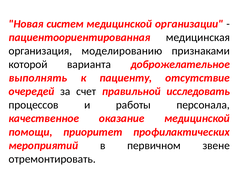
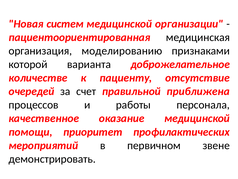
выполнять: выполнять -> количестве (38, 78)
исследовать: исследовать -> приближена (198, 91)
отремонтировать: отремонтировать -> демонстрировать (52, 159)
